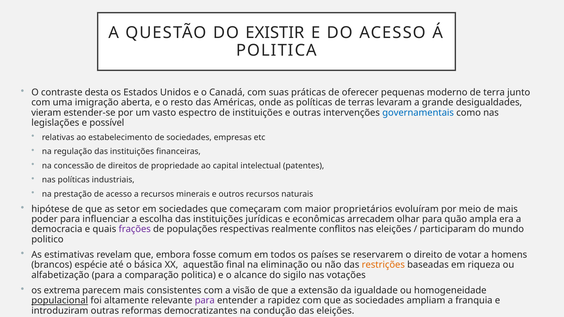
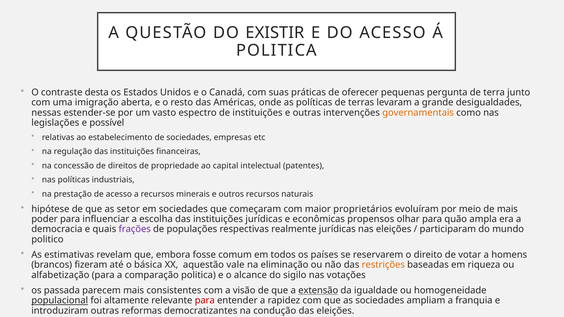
moderno: moderno -> pergunta (447, 92)
vieram: vieram -> nessas (46, 113)
governamentais colour: blue -> orange (418, 113)
arrecadem: arrecadem -> propensos (371, 219)
realmente conflitos: conflitos -> jurídicas (337, 229)
espécie: espécie -> fizeram (91, 265)
final: final -> vale (235, 265)
extrema: extrema -> passada (62, 291)
extensão underline: none -> present (318, 291)
para colour: purple -> red (205, 301)
